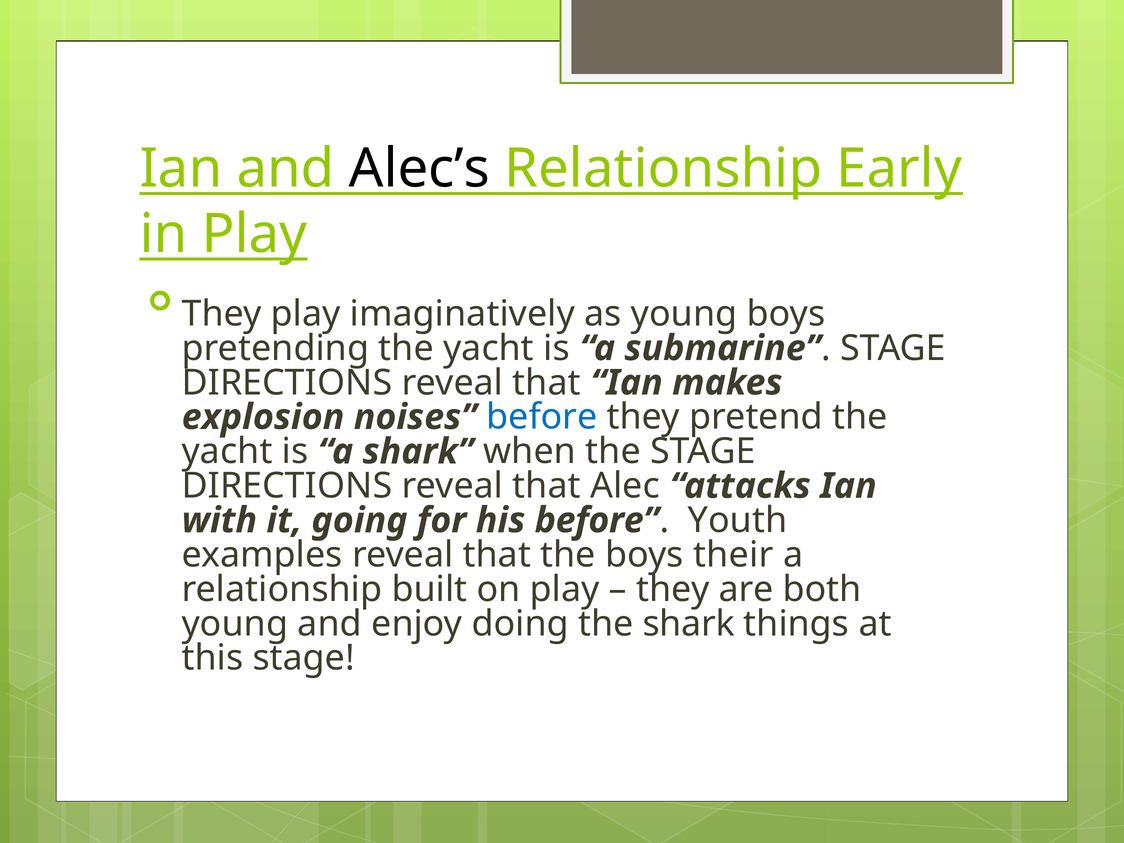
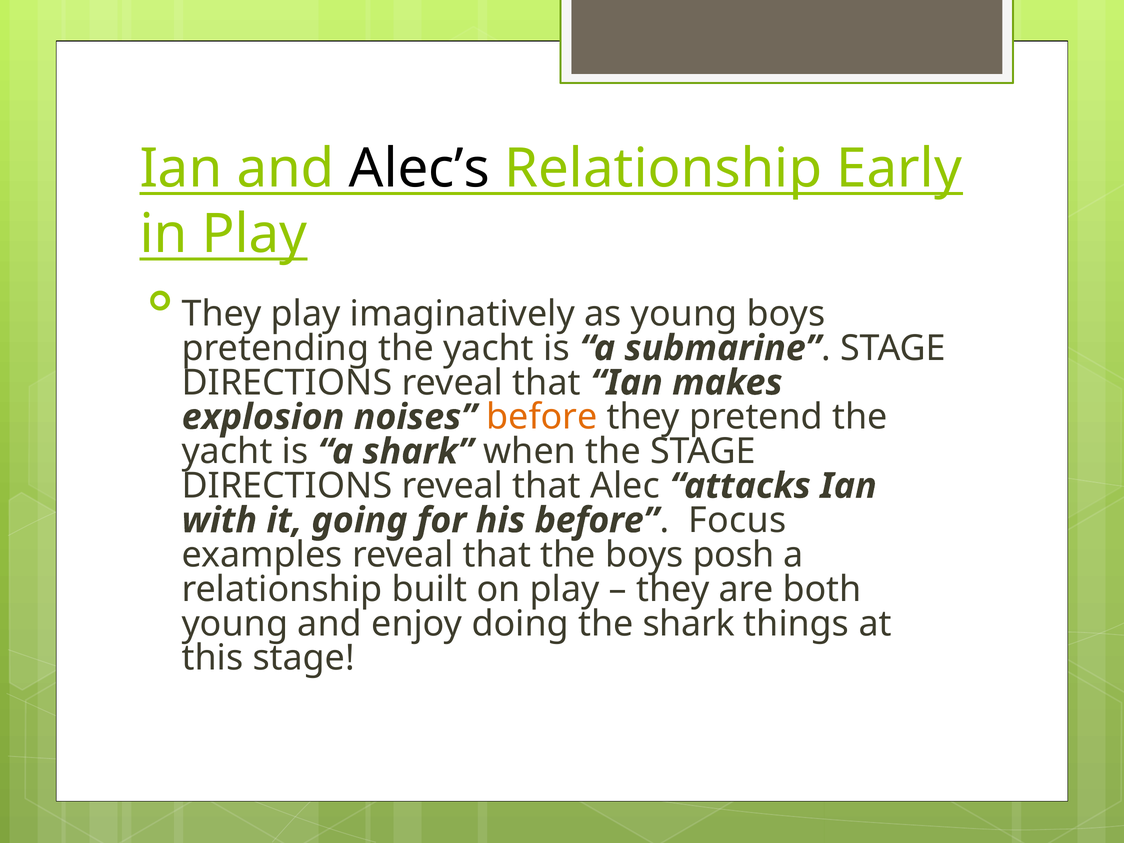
before colour: blue -> orange (542, 417)
Youth: Youth -> Focus (737, 520)
their: their -> posh (734, 555)
